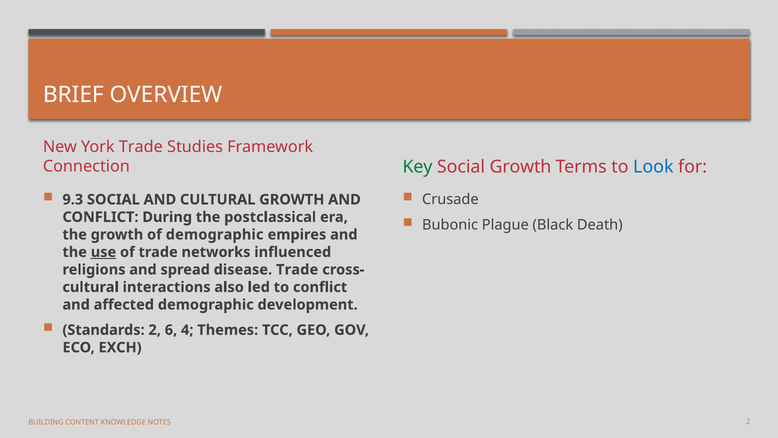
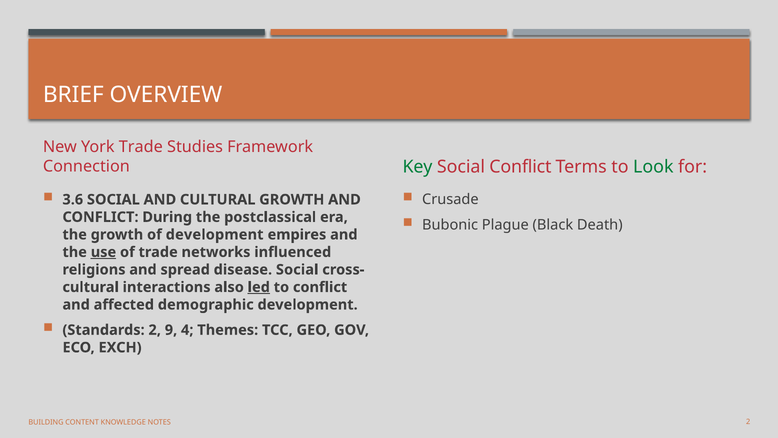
Social Growth: Growth -> Conflict (520, 167)
Look colour: blue -> green (653, 167)
9.3: 9.3 -> 3.6 (73, 199)
of demographic: demographic -> development (215, 234)
disease Trade: Trade -> Social (297, 269)
led underline: none -> present (259, 287)
6: 6 -> 9 (171, 330)
